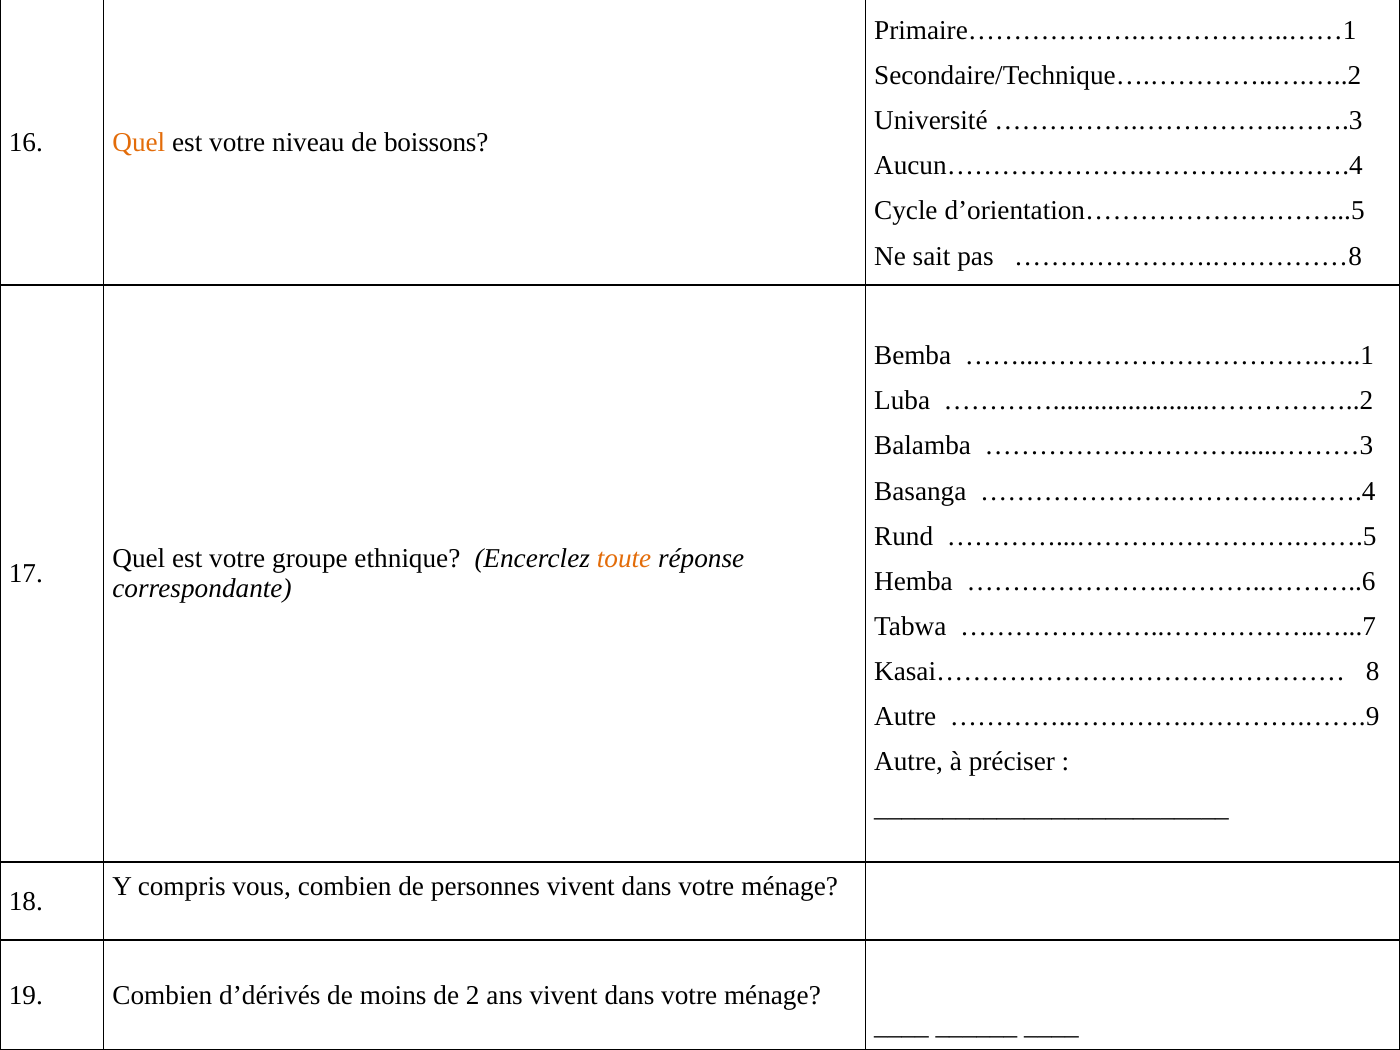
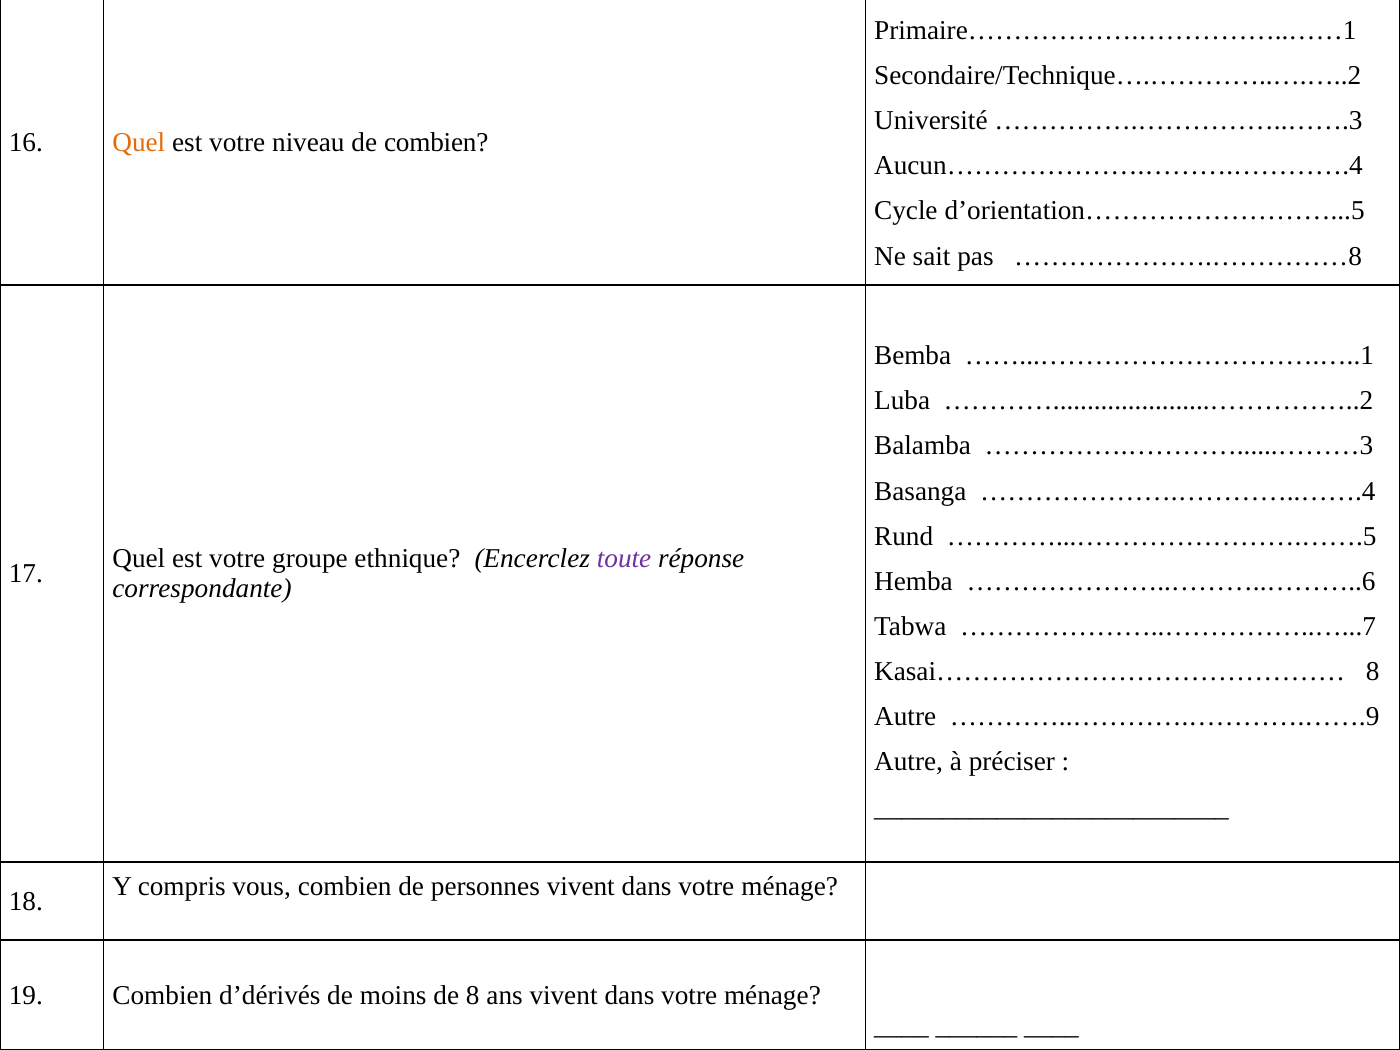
de boissons: boissons -> combien (436, 143)
toute colour: orange -> purple (624, 559)
de 2: 2 -> 8 (473, 995)
